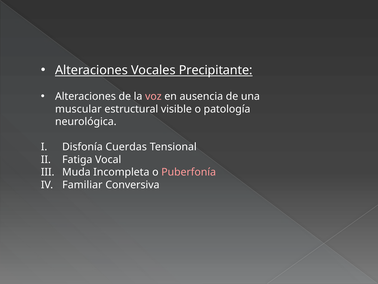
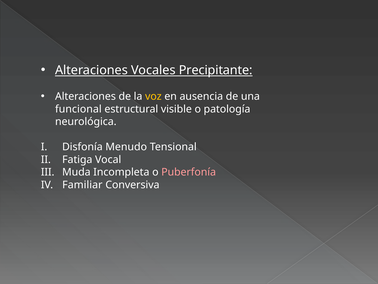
voz colour: pink -> yellow (153, 96)
muscular: muscular -> funcional (78, 109)
Cuerdas: Cuerdas -> Menudo (126, 147)
